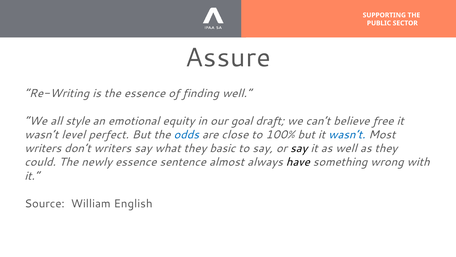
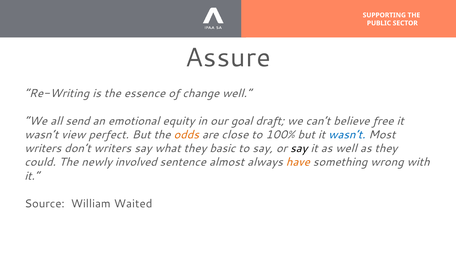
finding: finding -> change (201, 93)
style: style -> send (78, 121)
level: level -> view (73, 135)
odds colour: blue -> orange (186, 135)
newly essence: essence -> involved (136, 162)
have colour: black -> orange (298, 162)
English: English -> Waited (133, 203)
